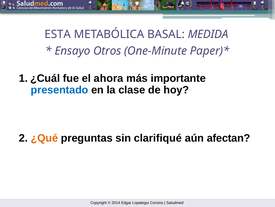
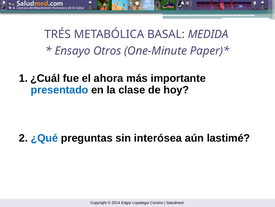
ESTA: ESTA -> TRÉS (58, 34)
¿Qué colour: orange -> blue (44, 138)
clarifiqué: clarifiqué -> interósea (158, 138)
afectan: afectan -> lastimé (228, 138)
